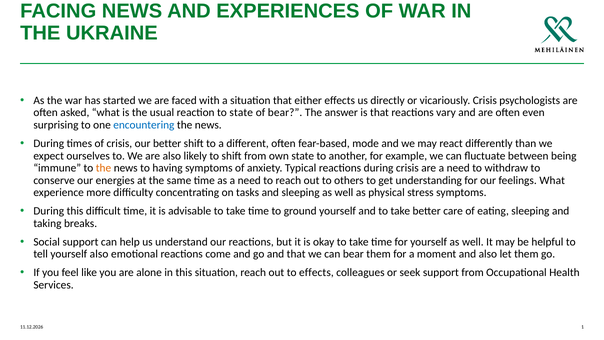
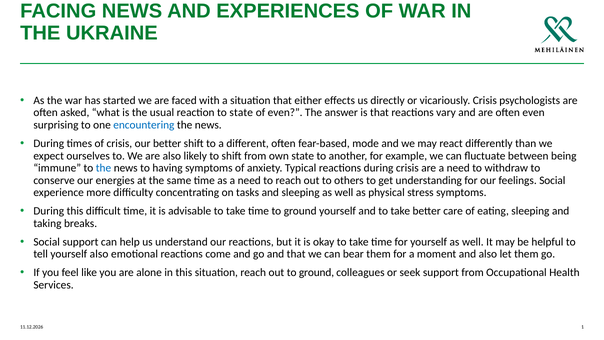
of bear: bear -> even (285, 113)
the colour: orange -> blue (103, 168)
feelings What: What -> Social (552, 180)
out to effects: effects -> ground (316, 272)
